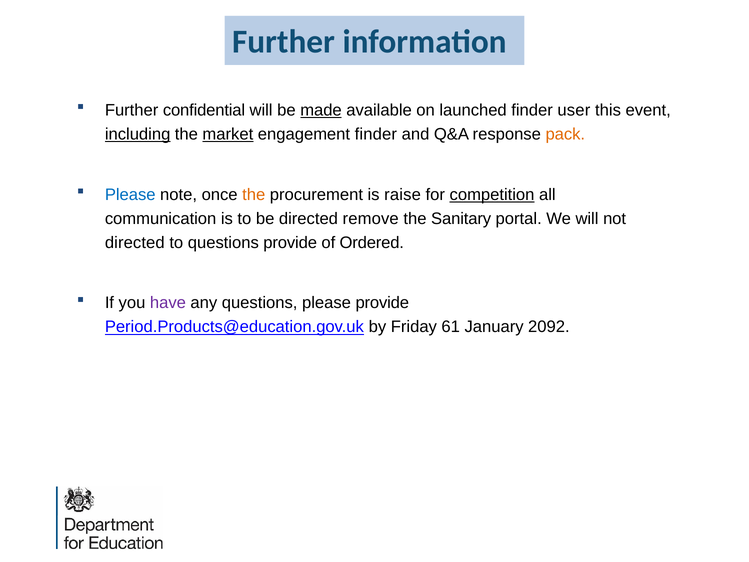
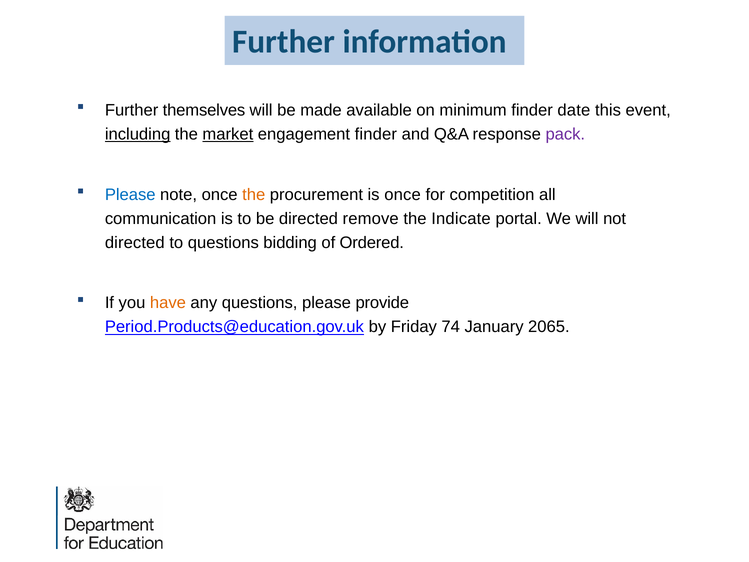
confidential: confidential -> themselves (204, 110)
made underline: present -> none (321, 110)
launched: launched -> minimum (473, 110)
user: user -> date (574, 110)
pack colour: orange -> purple (565, 134)
is raise: raise -> once (403, 195)
competition underline: present -> none (492, 195)
Sanitary: Sanitary -> Indicate (461, 218)
questions provide: provide -> bidding (290, 242)
have colour: purple -> orange (168, 303)
61: 61 -> 74 (451, 327)
2092: 2092 -> 2065 (549, 327)
